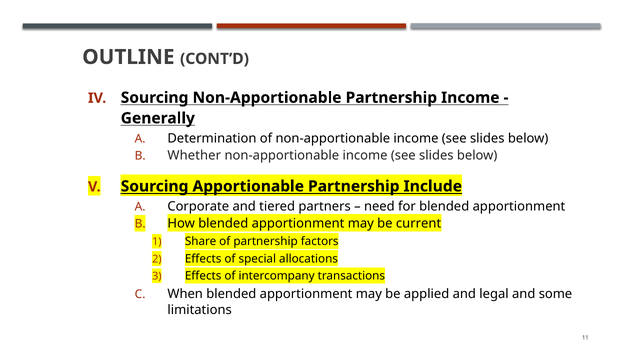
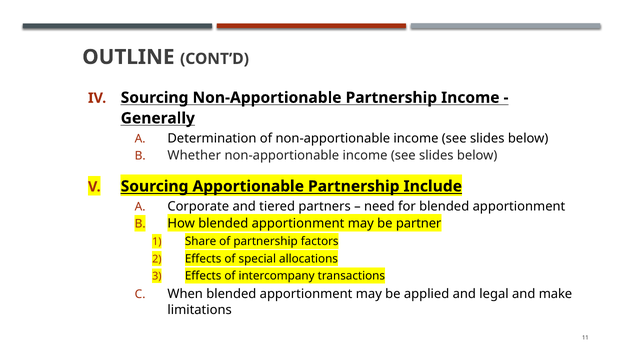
current: current -> partner (419, 223)
some: some -> make (556, 294)
